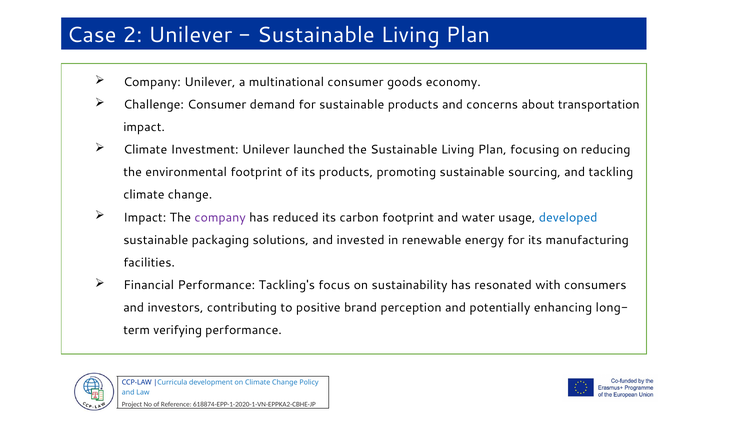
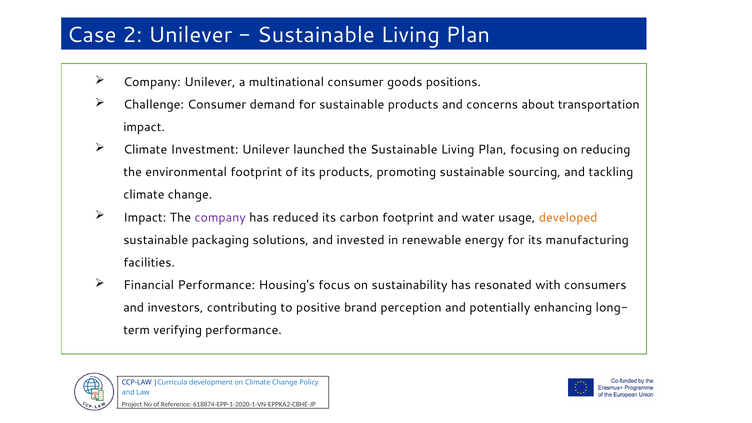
economy: economy -> positions (453, 82)
developed colour: blue -> orange (568, 217)
Tackling's: Tackling's -> Housing's (287, 285)
